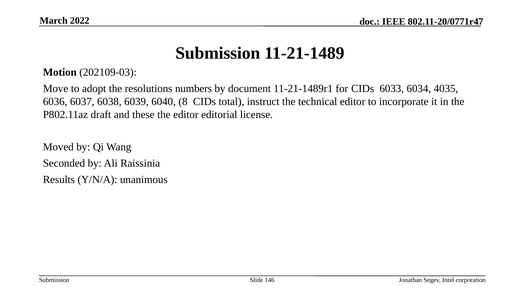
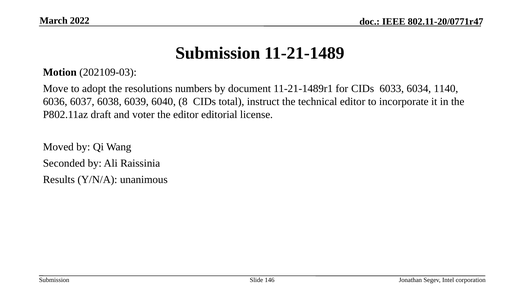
4035: 4035 -> 1140 (446, 89)
these: these -> voter (143, 115)
